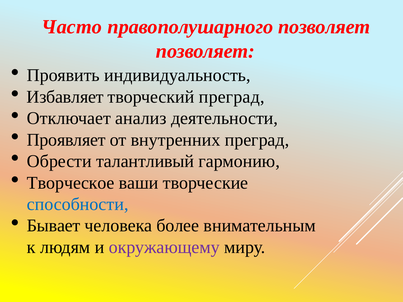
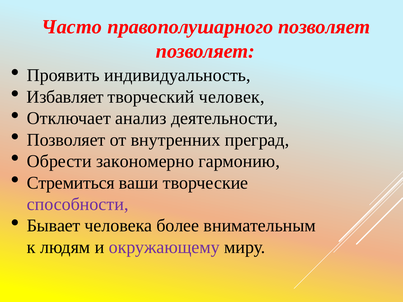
творческий преград: преград -> человек (232, 97)
Проявляет: Проявляет -> Позволяет (66, 140)
талантливый: талантливый -> закономерно (145, 161)
Творческое: Творческое -> Стремиться (71, 183)
способности colour: blue -> purple (78, 204)
